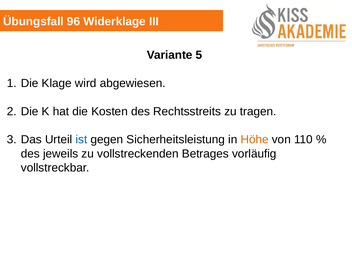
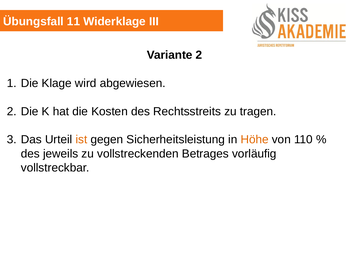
96: 96 -> 11 (74, 21)
Variante 5: 5 -> 2 (199, 55)
ist colour: blue -> orange (81, 140)
